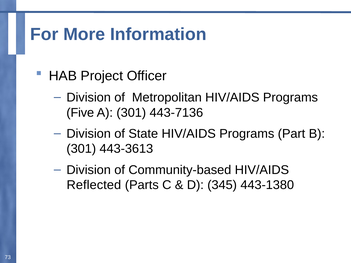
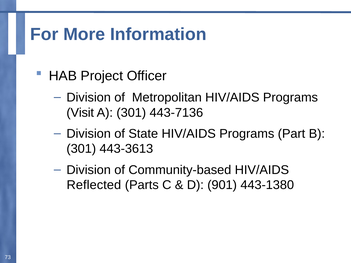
Five: Five -> Visit (80, 113)
345: 345 -> 901 (222, 185)
